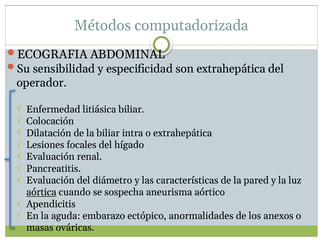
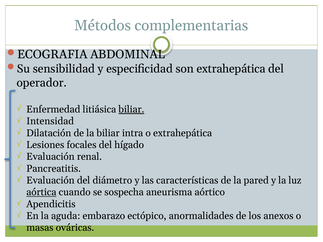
computadorizada: computadorizada -> complementarias (191, 25)
biliar underline: none -> present (131, 110)
Colocación: Colocación -> Intensidad (50, 121)
